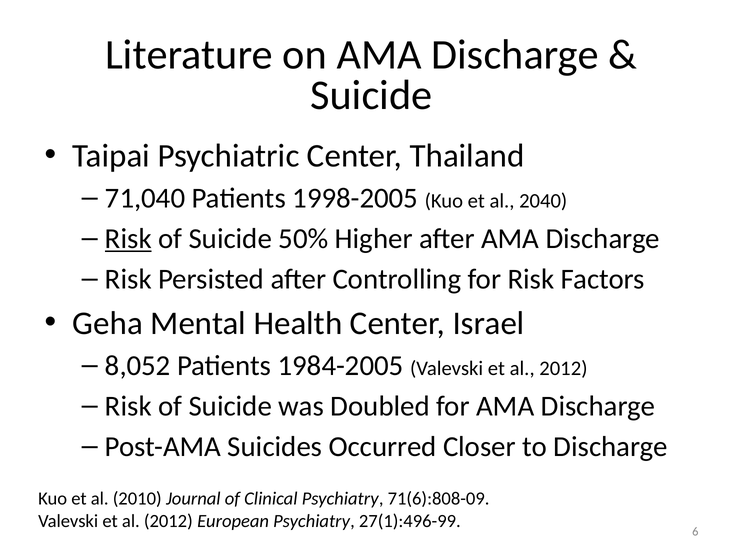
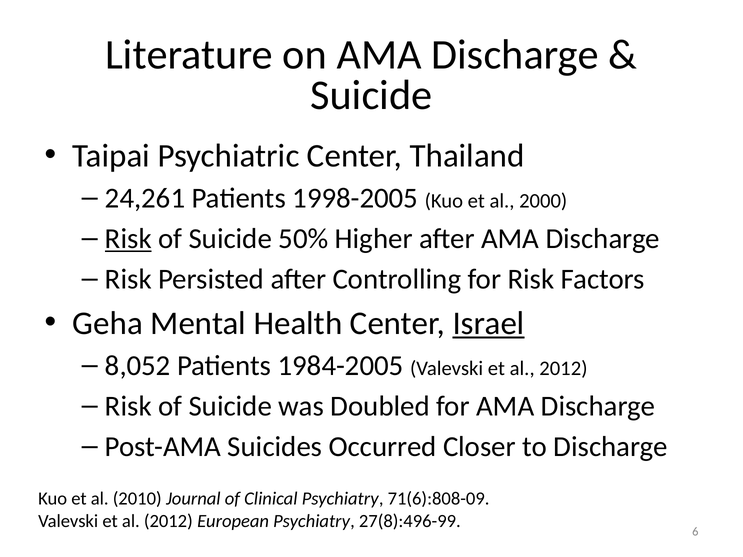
71,040: 71,040 -> 24,261 (145, 199)
2040: 2040 -> 2000 (543, 201)
Israel underline: none -> present (489, 323)
27(1):496-99: 27(1):496-99 -> 27(8):496-99 (410, 521)
